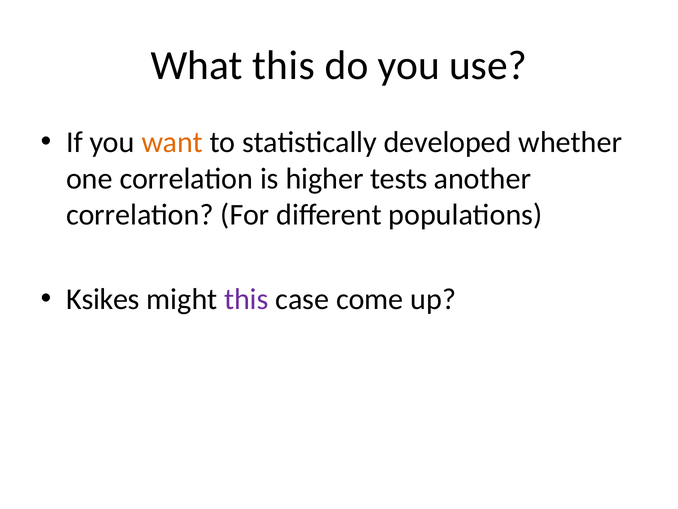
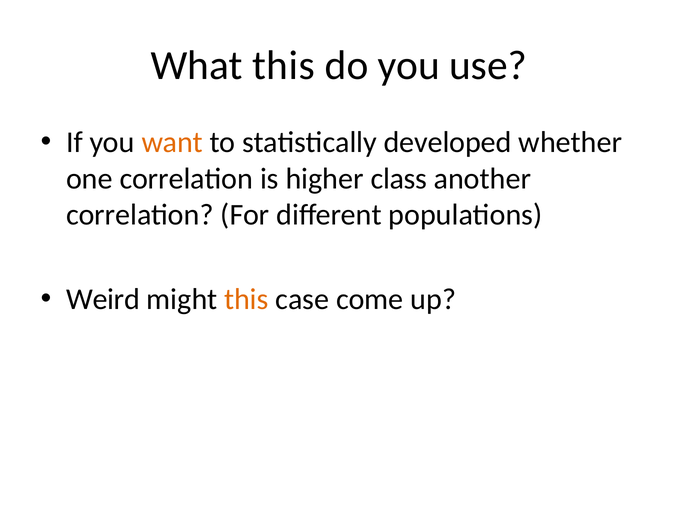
tests: tests -> class (399, 178)
Ksikes: Ksikes -> Weird (103, 299)
this colour: purple -> orange (246, 299)
